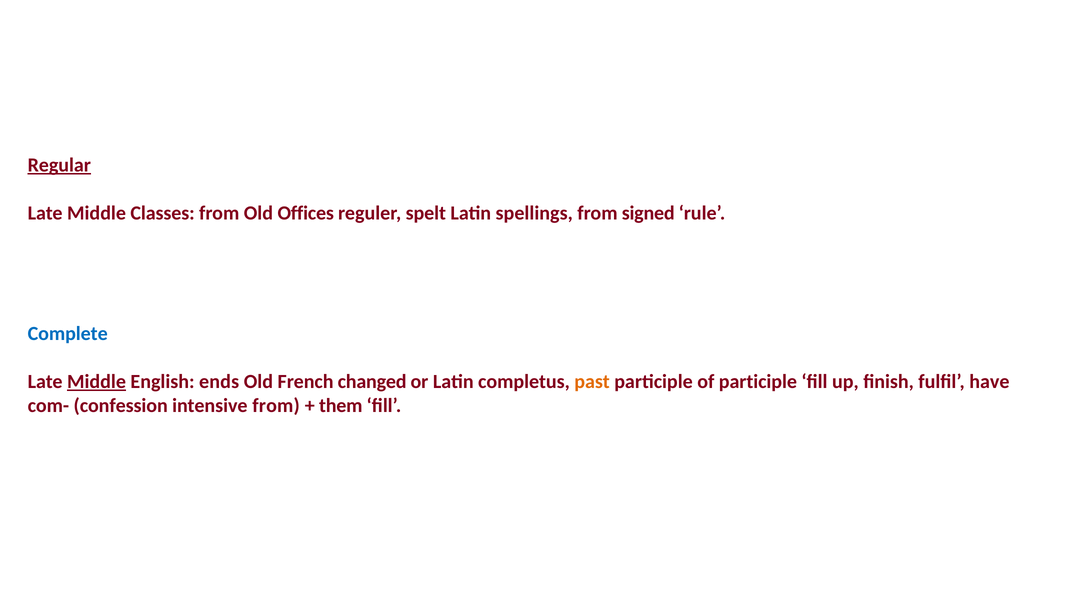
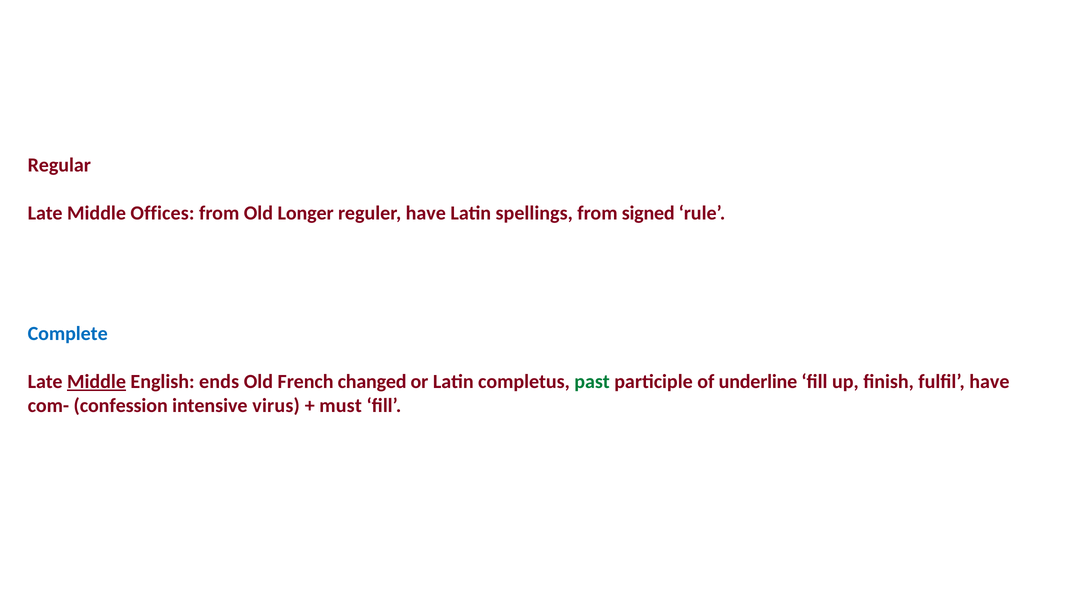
Regular underline: present -> none (59, 165)
Classes: Classes -> Offices (162, 213)
Offices: Offices -> Longer (306, 213)
reguler spelt: spelt -> have (426, 213)
past colour: orange -> green (592, 382)
of participle: participle -> underline (758, 382)
intensive from: from -> virus (276, 406)
them: them -> must (341, 406)
